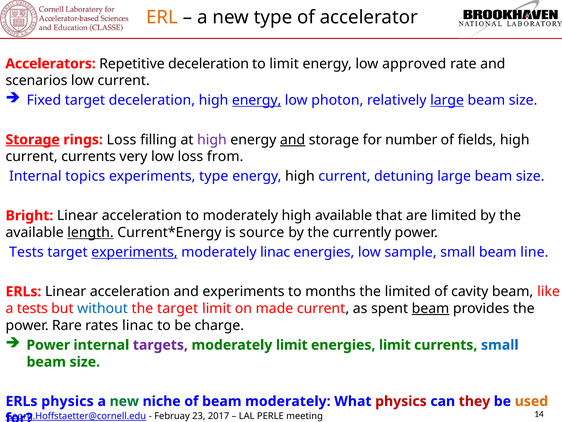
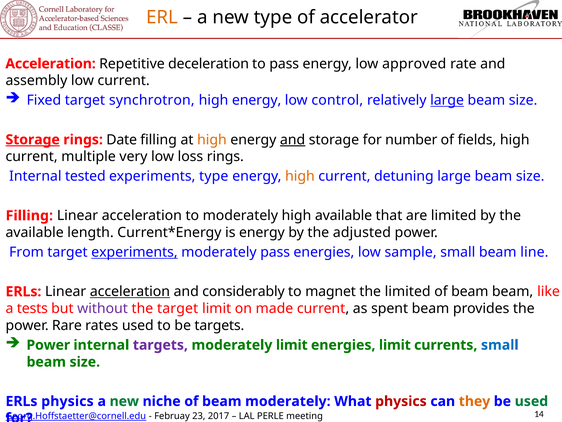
Accelerators: Accelerators -> Acceleration (51, 64)
to limit: limit -> pass (284, 64)
scenarios: scenarios -> assembly (36, 81)
target deceleration: deceleration -> synchrotron (152, 100)
energy underline: present -> none (257, 100)
photon: photon -> control (337, 100)
rings Loss: Loss -> Date (122, 140)
high colour: purple -> orange (212, 140)
current currents: currents -> multiple (89, 156)
loss from: from -> rings (225, 156)
topics: topics -> tested (85, 176)
high colour: black -> orange (300, 176)
Bright: Bright -> Filling (29, 215)
length underline: present -> none (91, 232)
is source: source -> energy (262, 232)
currently: currently -> adjusted (362, 232)
Tests: Tests -> From (26, 252)
moderately linac: linac -> pass (275, 252)
acceleration underline: none -> present (130, 291)
and experiments: experiments -> considerably (243, 291)
months: months -> magnet (331, 291)
cavity: cavity -> beam (470, 291)
without colour: blue -> purple (103, 308)
beam underline: present -> none (430, 308)
rates linac: linac -> used (138, 325)
be charge: charge -> targets (219, 325)
they colour: red -> orange (474, 401)
used colour: orange -> green (531, 401)
